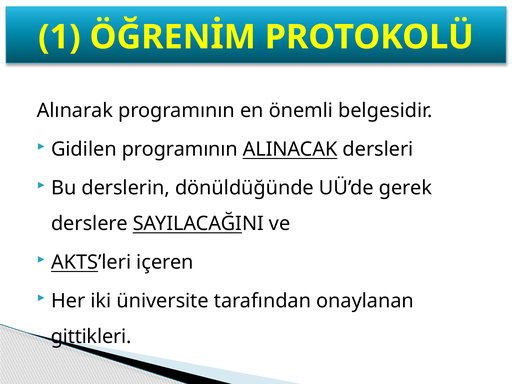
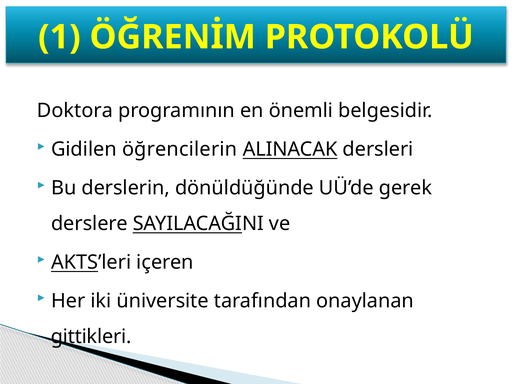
Alınarak: Alınarak -> Doktora (75, 111)
Gidilen programının: programının -> öğrencilerin (180, 149)
